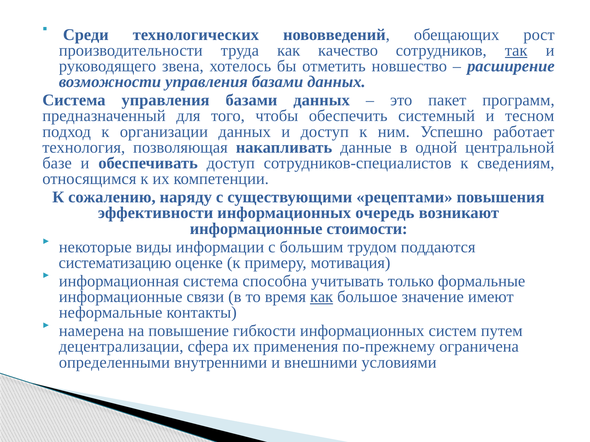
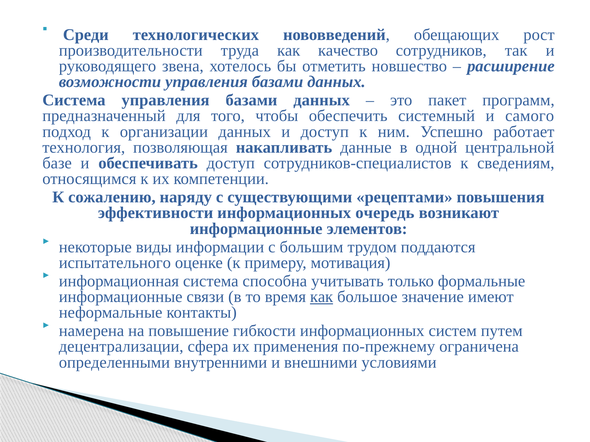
так underline: present -> none (516, 50)
тесном: тесном -> самого (530, 116)
стоимости: стоимости -> элементов (367, 229)
систематизацию: систематизацию -> испытательного (115, 263)
